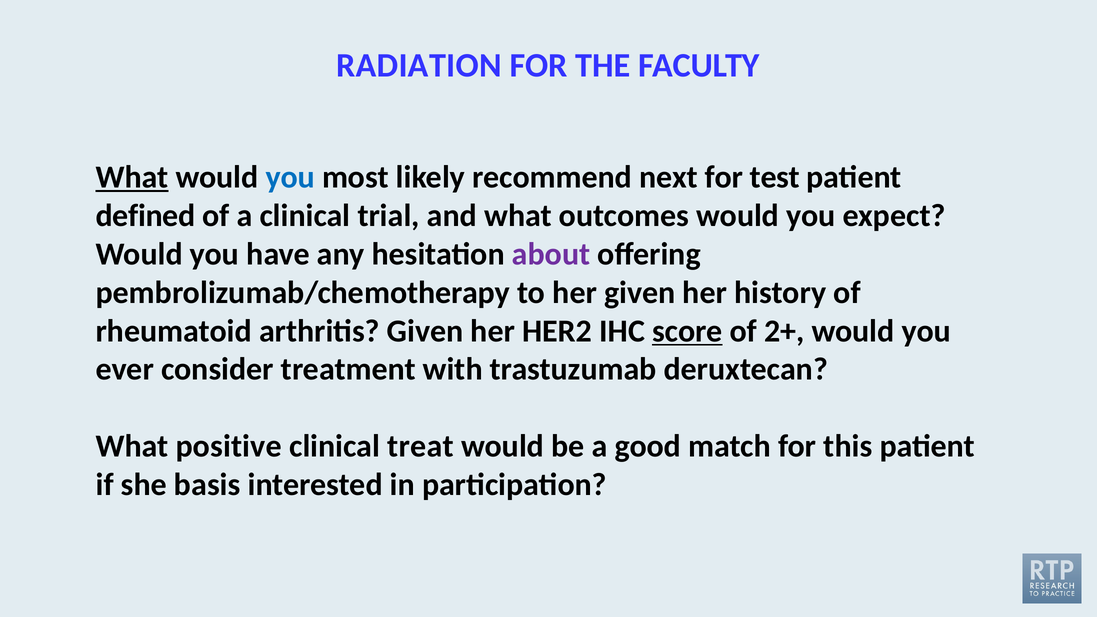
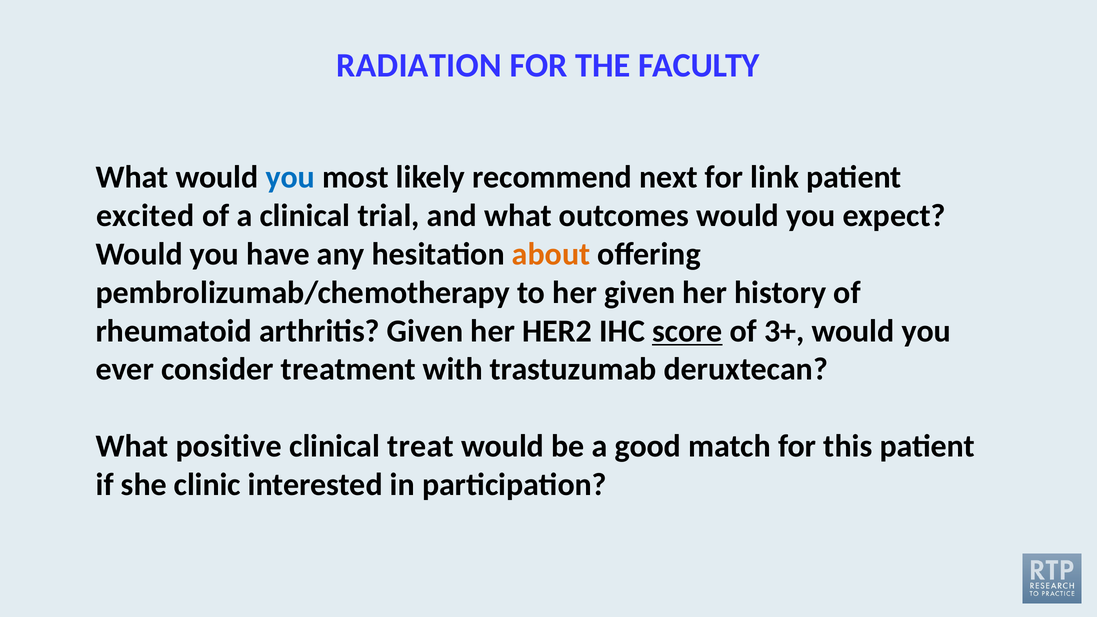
What underline: present -> none (132, 177)
test: test -> link (775, 177)
defined: defined -> excited (145, 216)
about colour: purple -> orange (551, 254)
2+: 2+ -> 3+ (784, 331)
basis: basis -> clinic (207, 485)
